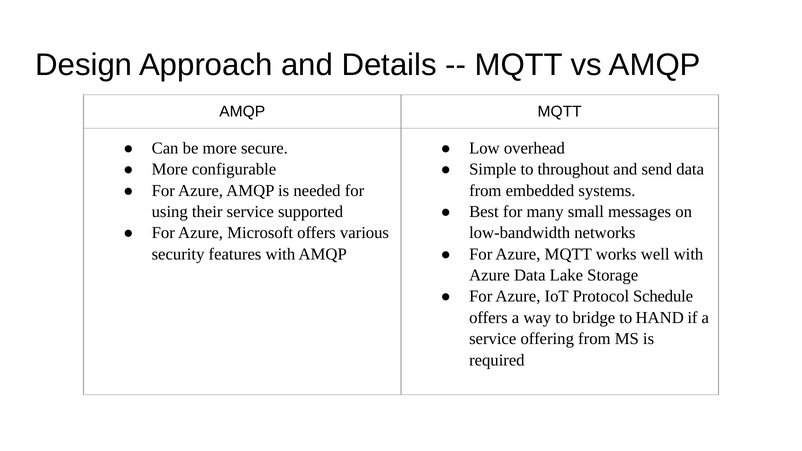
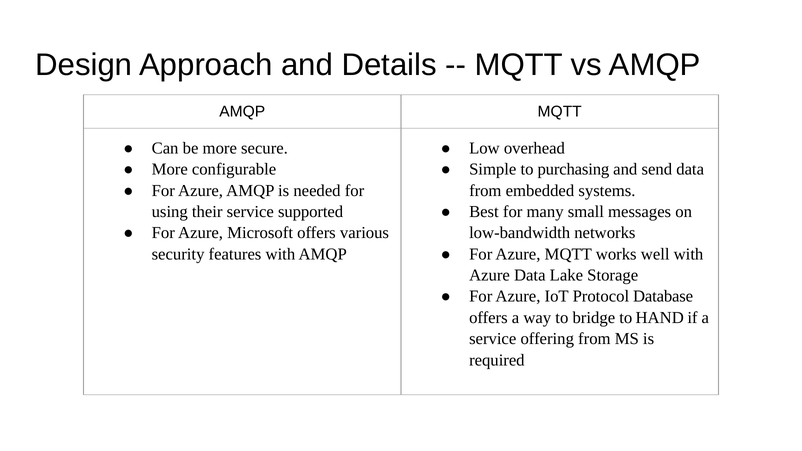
throughout: throughout -> purchasing (573, 169)
Schedule: Schedule -> Database (663, 297)
